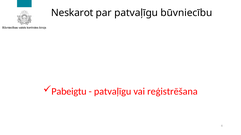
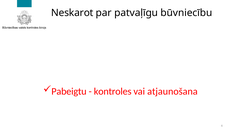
patvaļīgu: patvaļīgu -> kontroles (113, 92)
reģistrēšana: reģistrēšana -> atjaunošana (172, 92)
